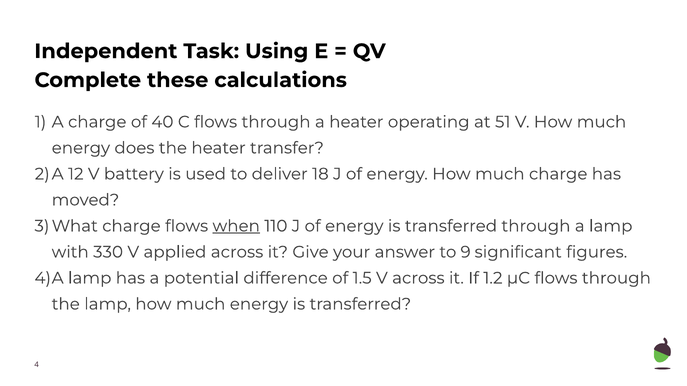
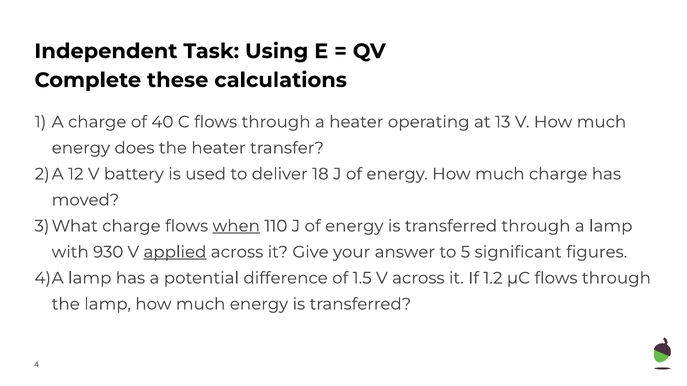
51: 51 -> 13 (503, 122)
330: 330 -> 930 (108, 252)
applied underline: none -> present (175, 252)
9: 9 -> 5 (465, 252)
